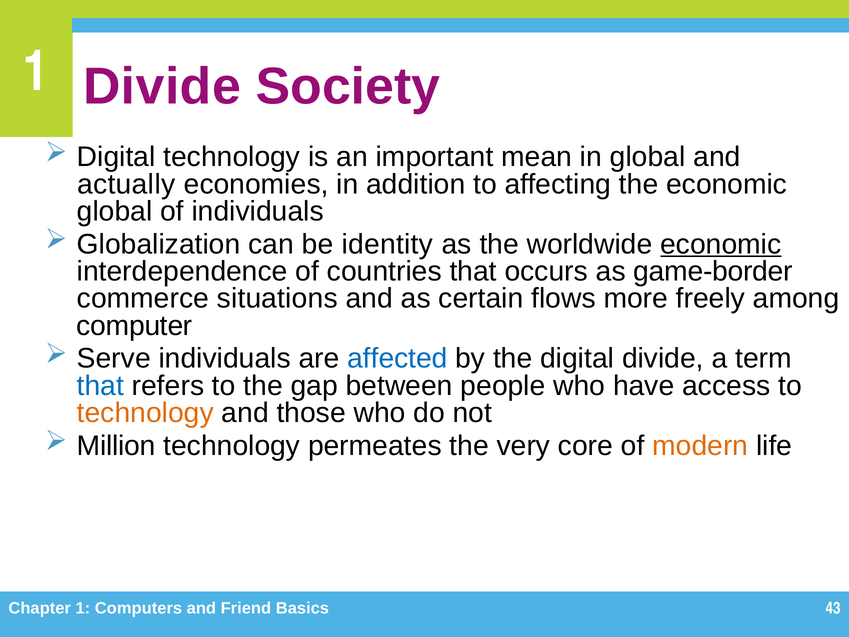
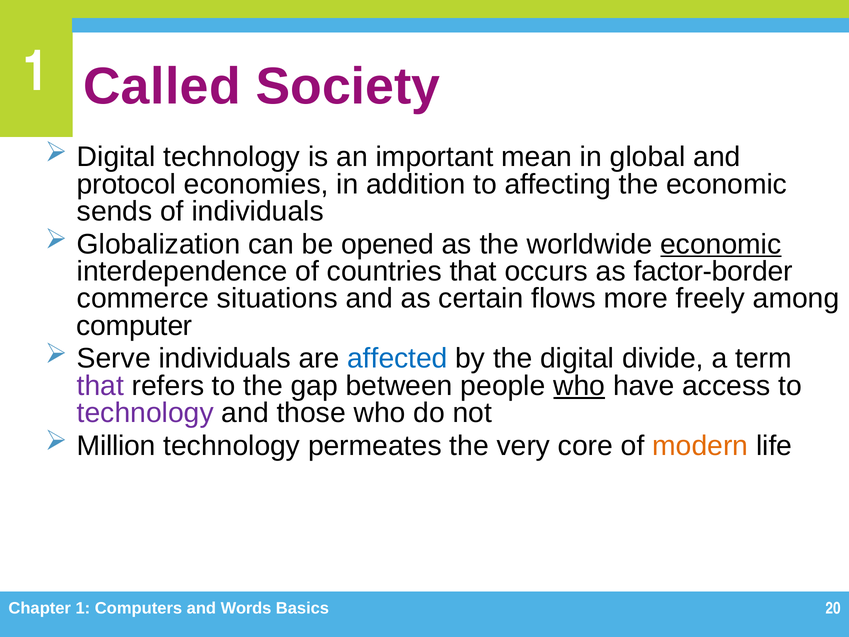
1 Divide: Divide -> Called (162, 87)
actually: actually -> protocol (127, 184)
global: global -> sends (115, 211)
identity: identity -> opened (388, 244)
game-border: game-border -> factor-border (713, 271)
that colour: blue -> purple (100, 386)
who underline: none -> present (579, 386)
technology colour: orange -> purple (145, 413)
Friend: Friend -> Words (246, 608)
43: 43 -> 20 (833, 608)
